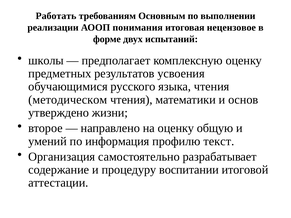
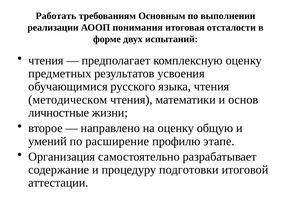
нецензовое: нецензовое -> отсталости (231, 28)
школы: школы -> чтения (46, 61)
утверждено: утверждено -> личностные (59, 113)
информация: информация -> расширение (117, 141)
текст: текст -> этапе (219, 141)
воспитании: воспитании -> подготовки (189, 170)
